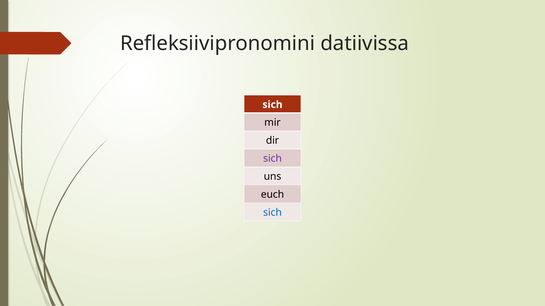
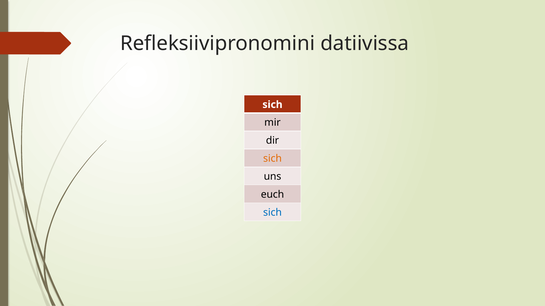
sich colour: purple -> orange (272, 159)
